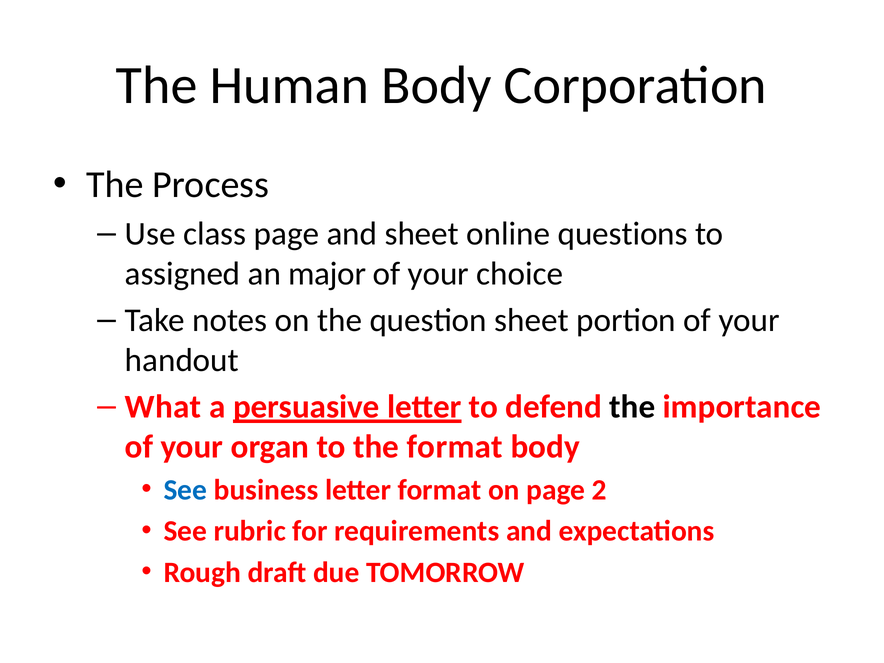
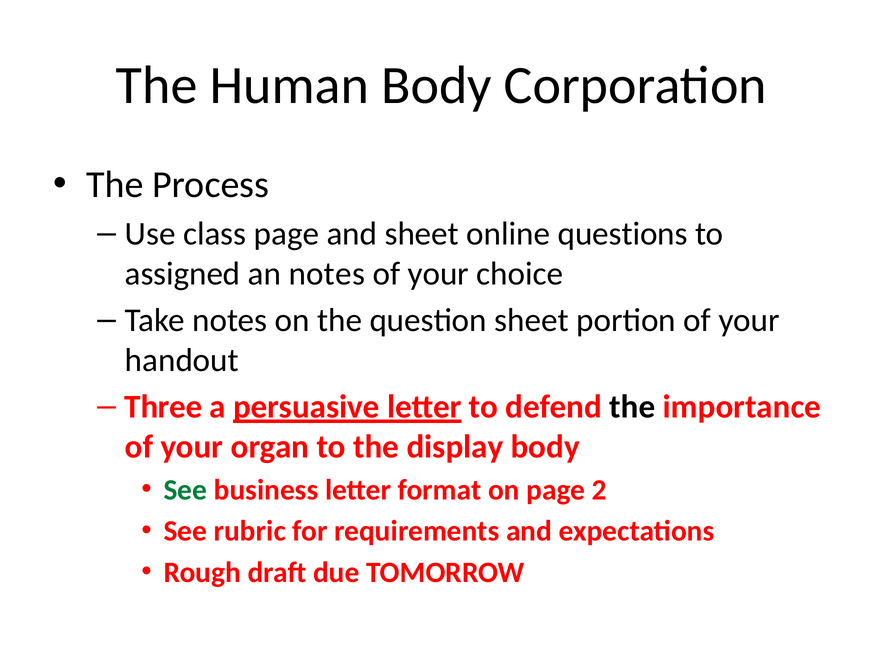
an major: major -> notes (327, 274)
What: What -> Three (163, 407)
the format: format -> display (455, 447)
See colour: blue -> green (185, 490)
